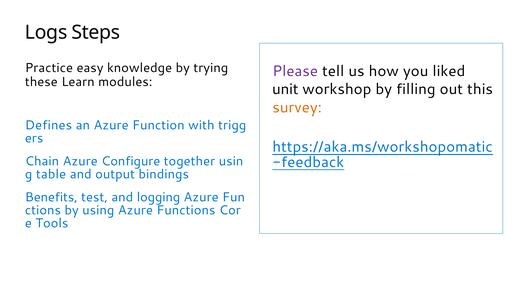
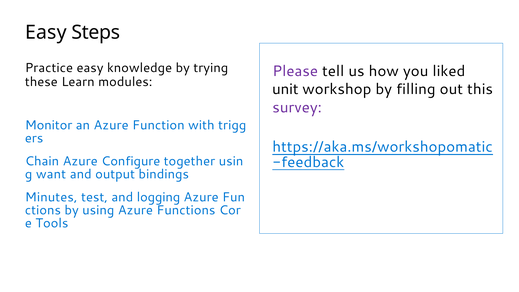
Logs: Logs -> Easy (46, 33)
survey colour: orange -> purple (297, 107)
Defines: Defines -> Monitor (49, 125)
table: table -> want (51, 174)
Benefits: Benefits -> Minutes (51, 197)
